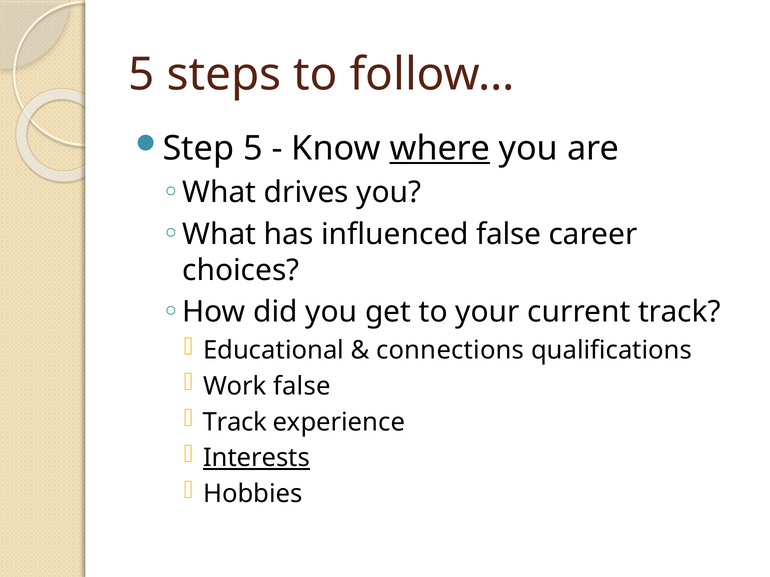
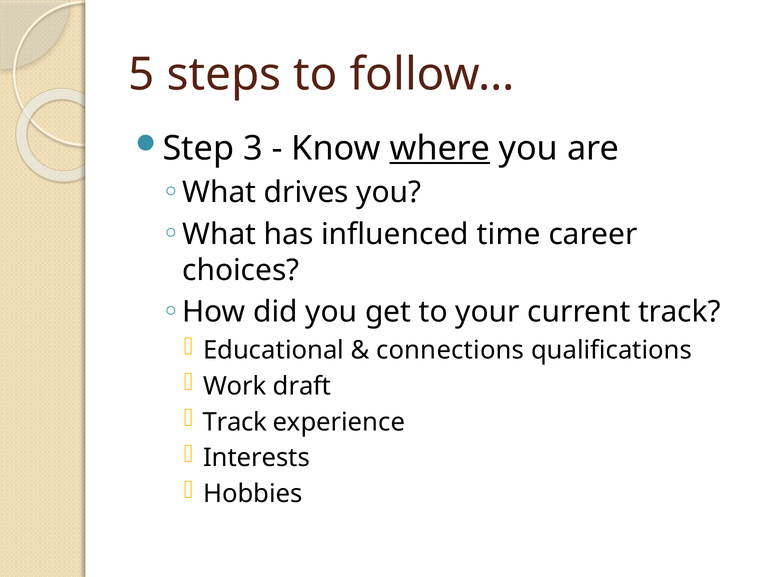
Step 5: 5 -> 3 (253, 149)
influenced false: false -> time (509, 235)
Work false: false -> draft (302, 387)
Interests underline: present -> none (257, 458)
